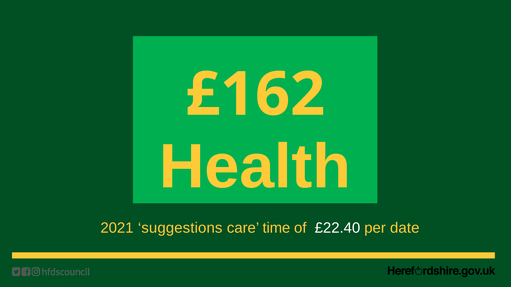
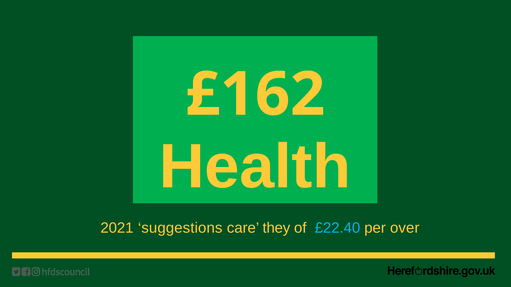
time: time -> they (276, 228)
£22.40 colour: white -> light blue (337, 228)
date: date -> over (405, 228)
